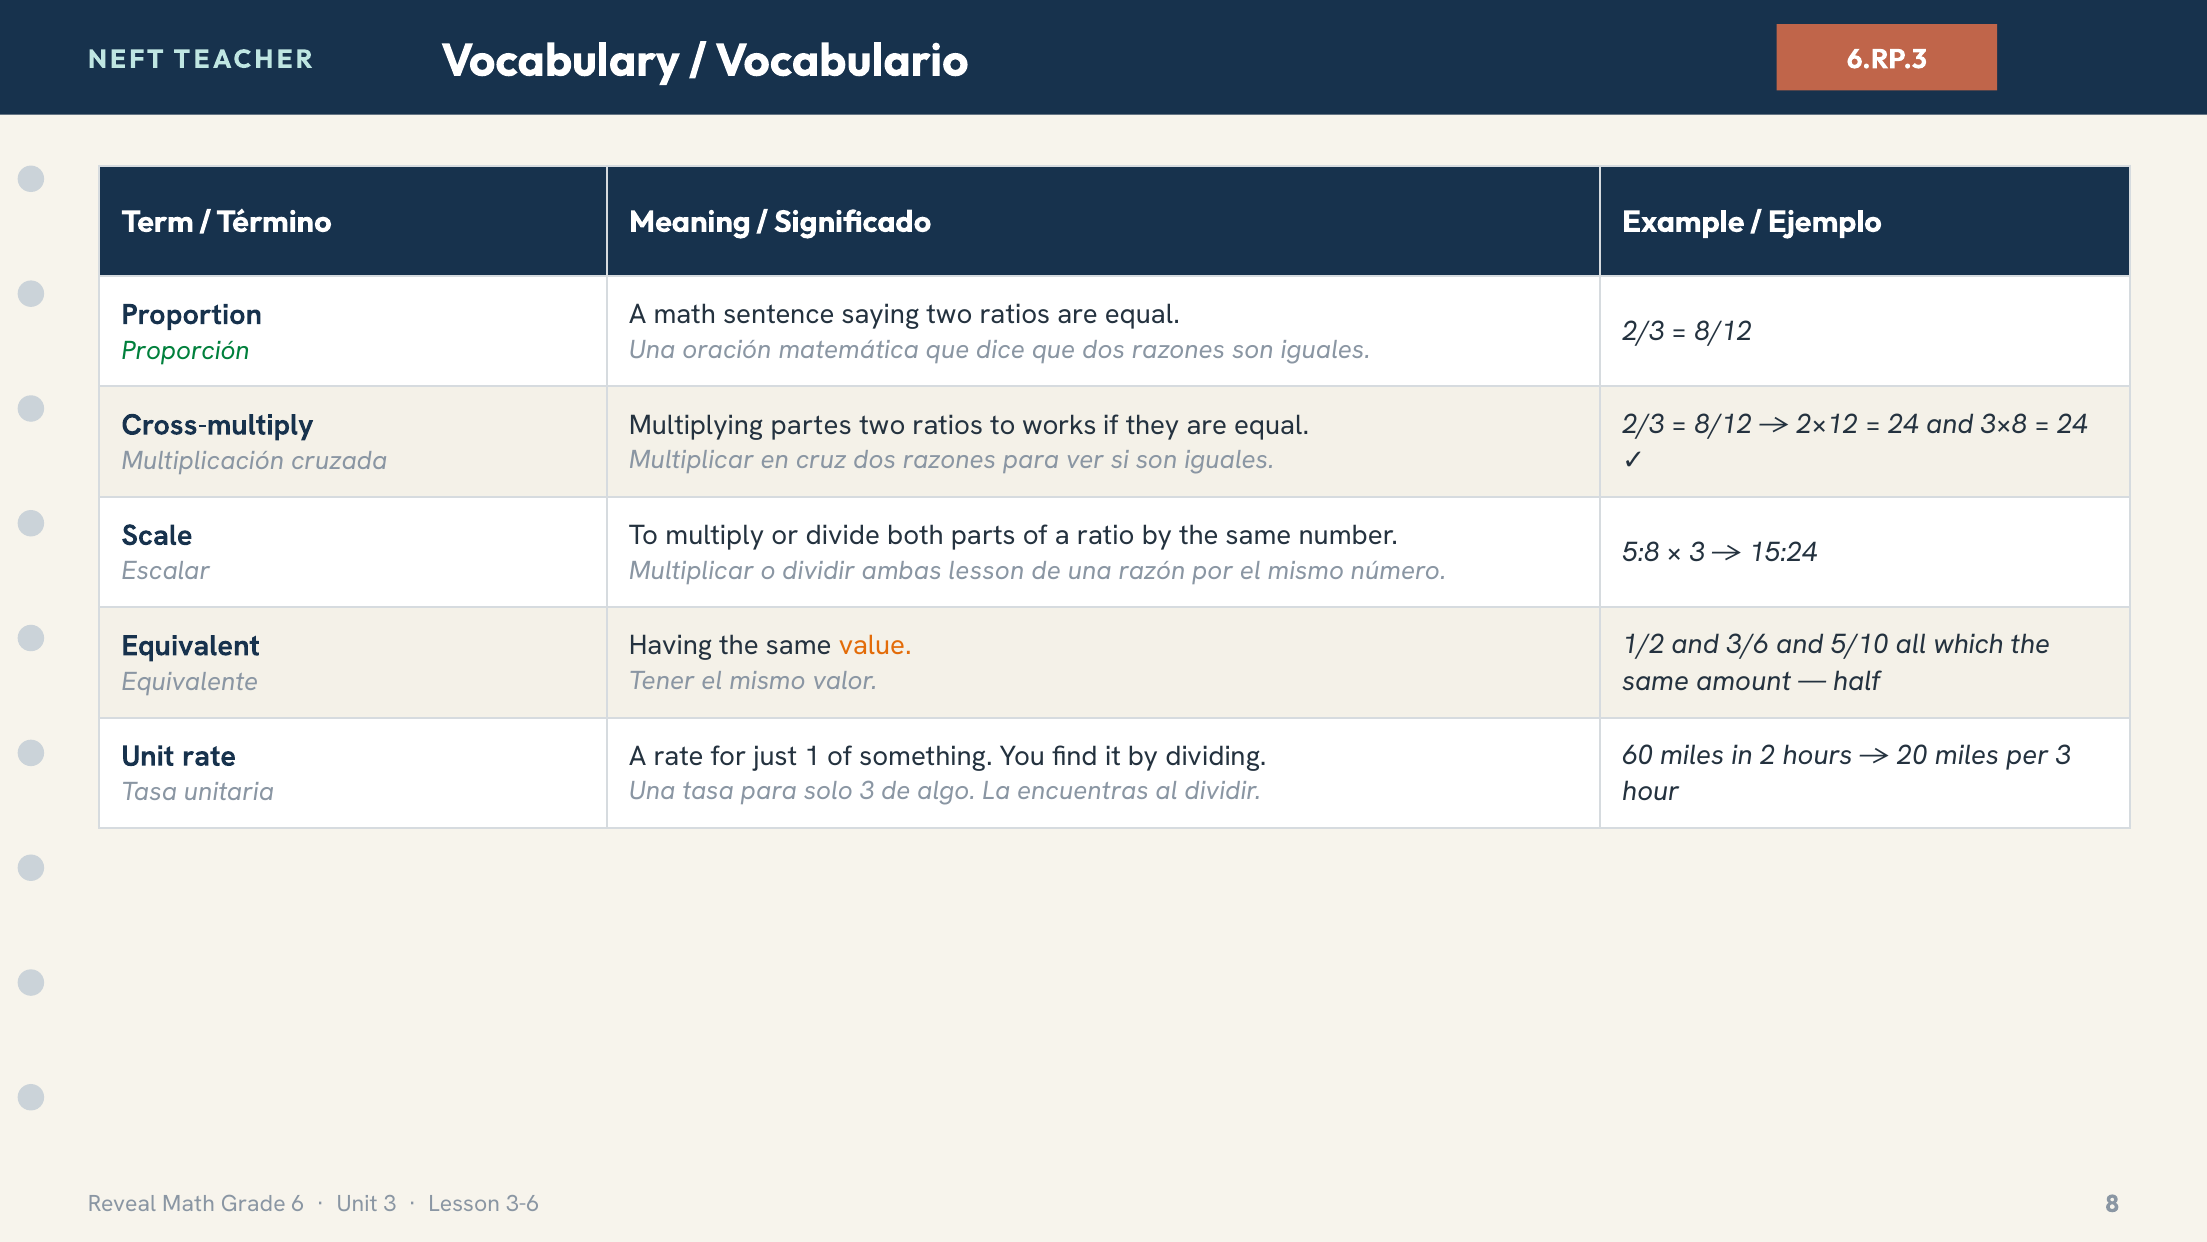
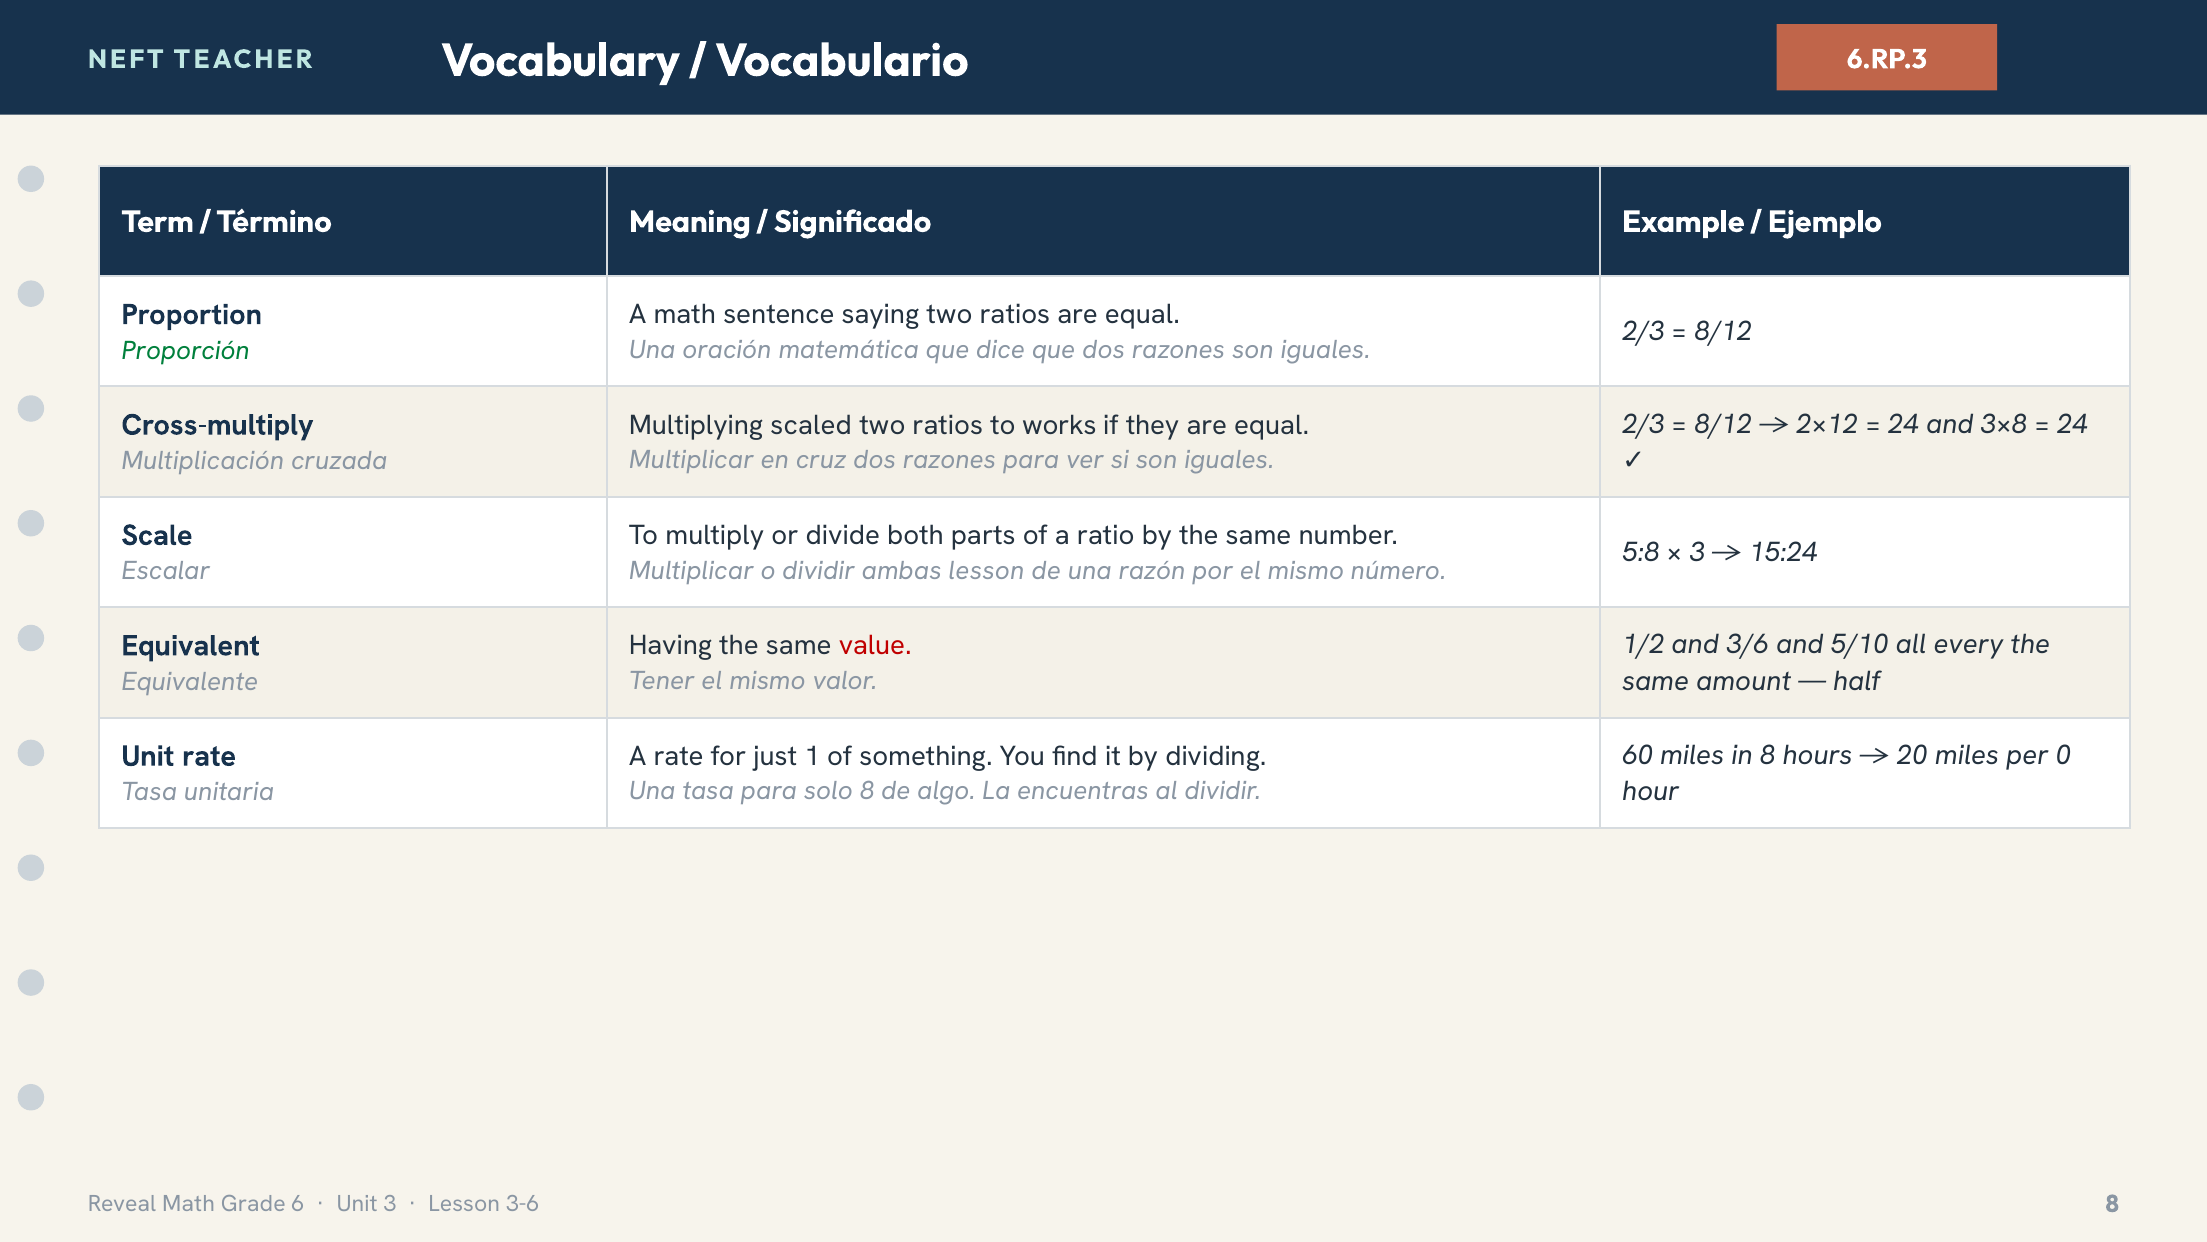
partes: partes -> scaled (811, 425)
which: which -> every (1968, 645)
value colour: orange -> red (875, 645)
in 2: 2 -> 8 (1768, 755)
per 3: 3 -> 0 (2063, 755)
solo 3: 3 -> 8 (867, 791)
